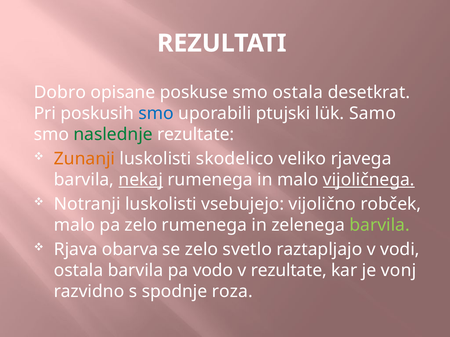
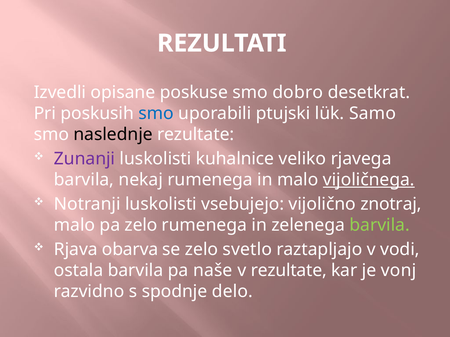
Dobro: Dobro -> Izvedli (60, 93)
smo ostala: ostala -> dobro (298, 93)
naslednje colour: green -> black (113, 135)
Zunanji colour: orange -> purple (85, 159)
skodelico: skodelico -> kuhalnice (235, 159)
nekaj underline: present -> none (141, 180)
robček: robček -> znotraj (391, 204)
vodo: vodo -> naše (213, 271)
roza: roza -> delo (232, 292)
